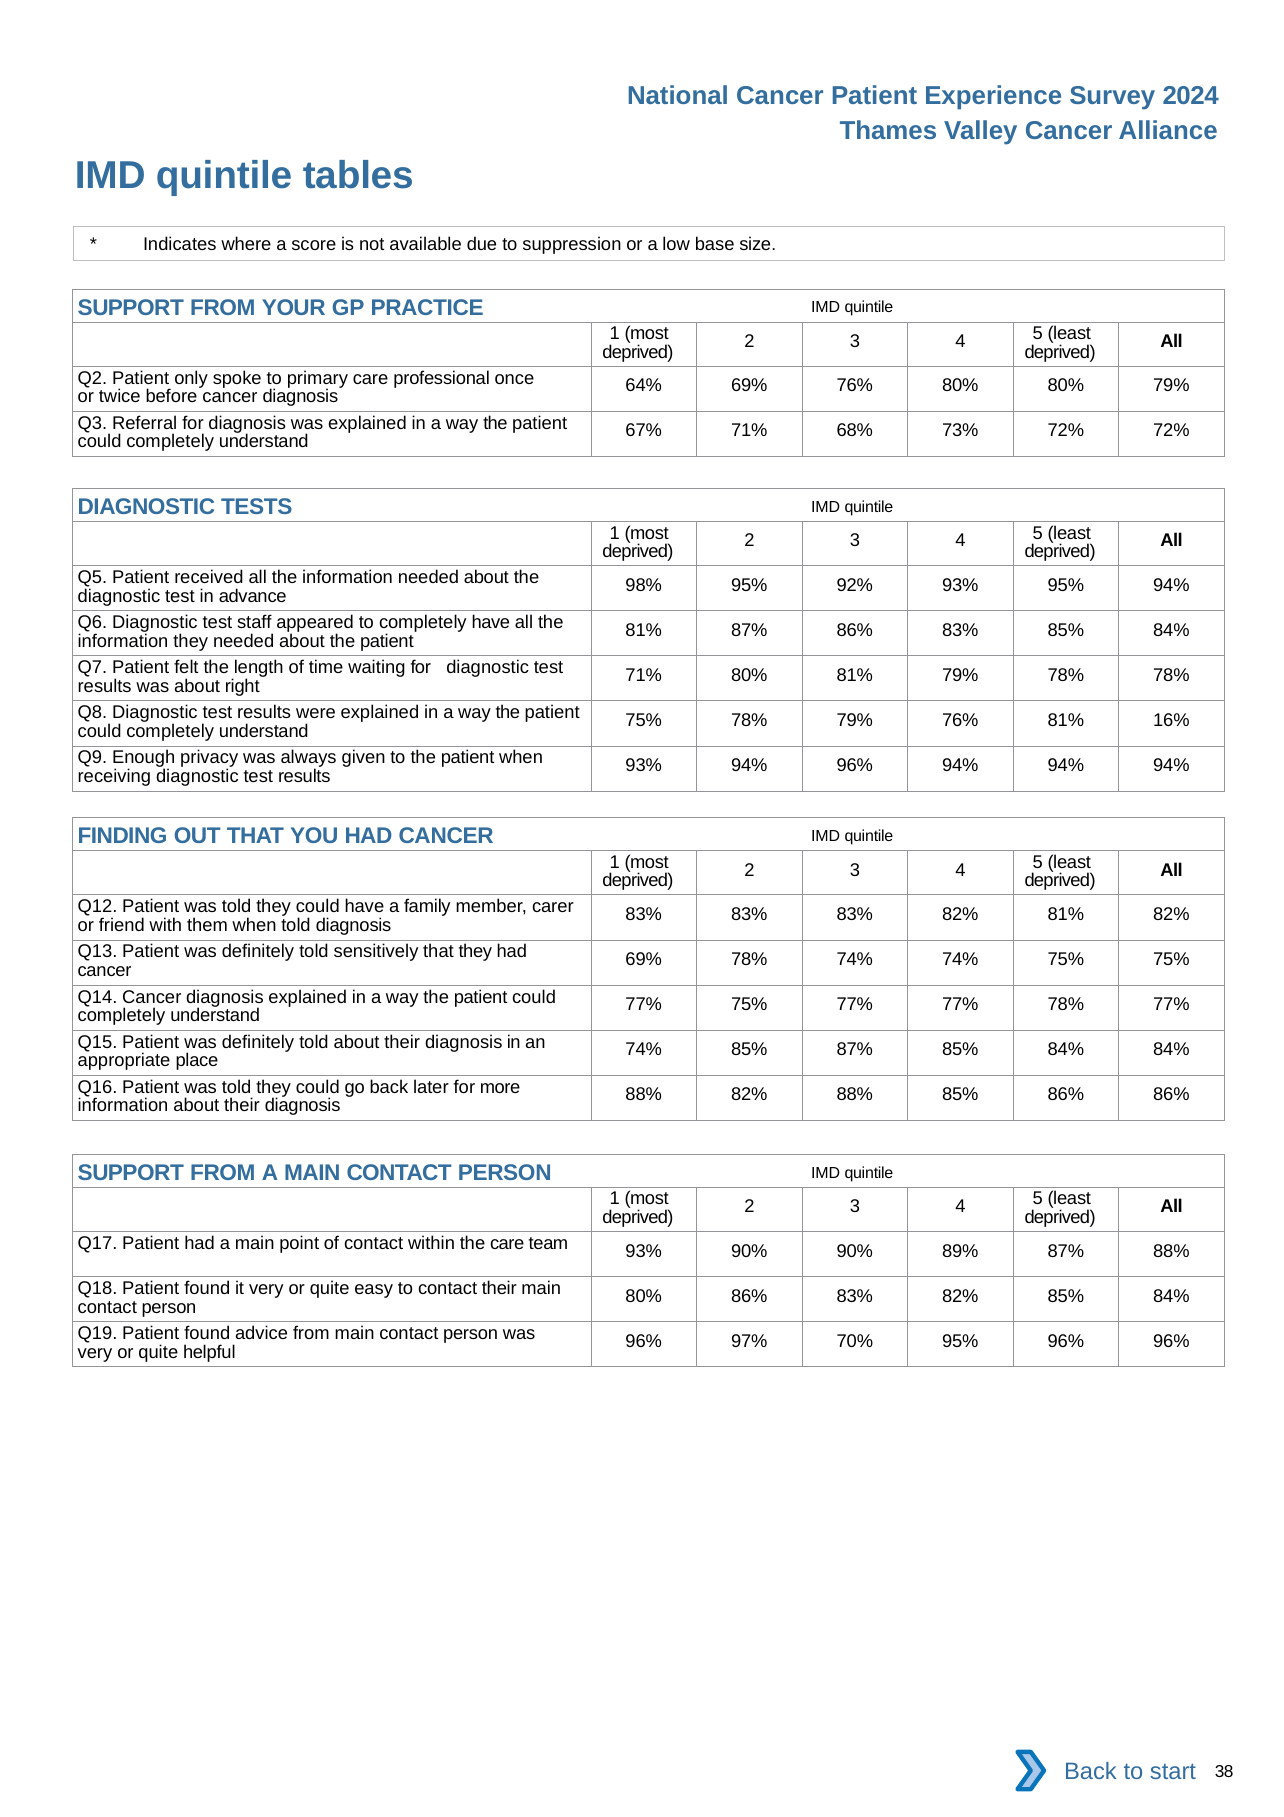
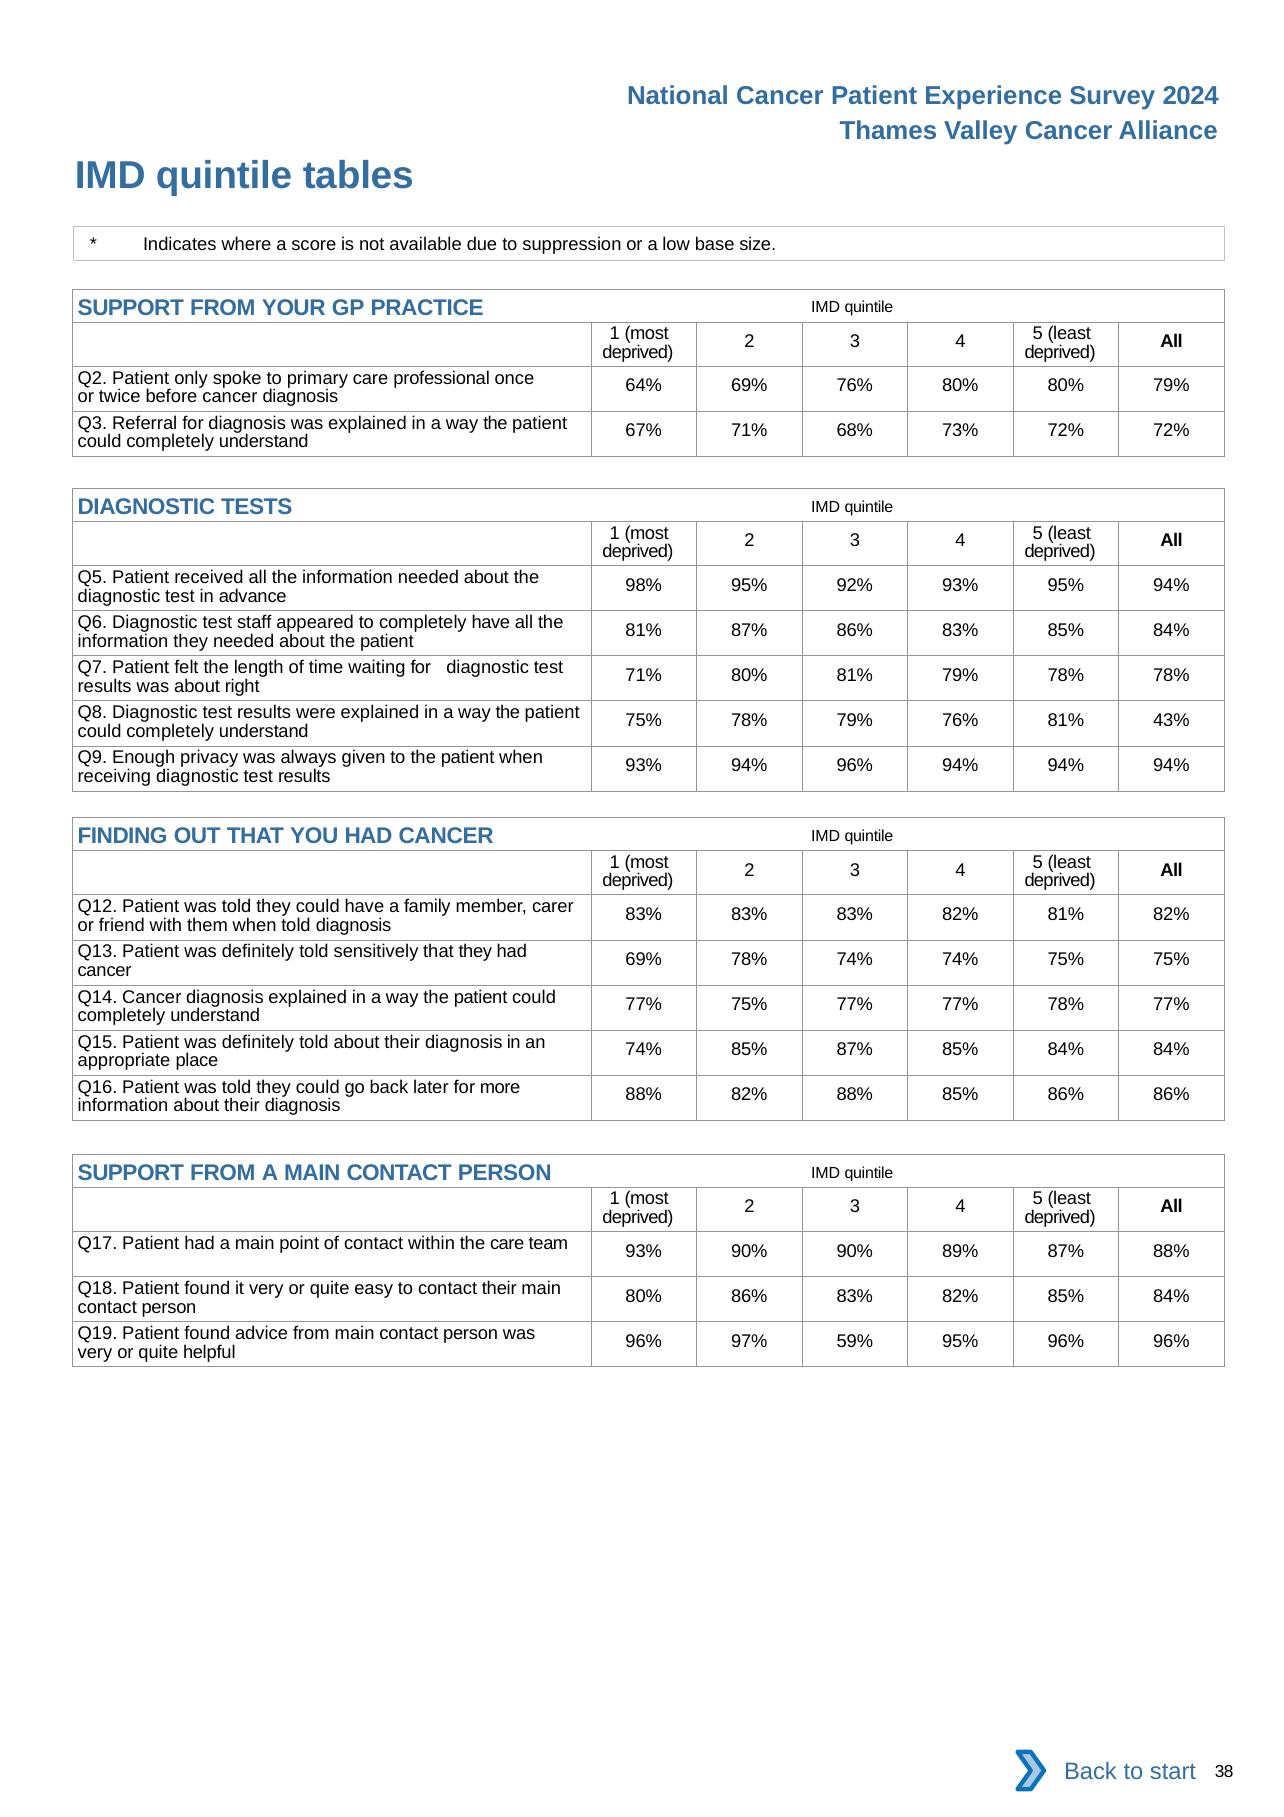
16%: 16% -> 43% (1171, 721)
70%: 70% -> 59% (855, 1341)
